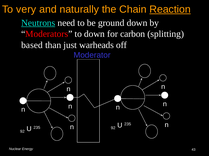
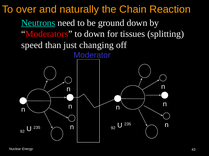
very: very -> over (26, 9)
Reaction underline: present -> none (170, 9)
carbon: carbon -> tissues (133, 34)
based: based -> speed (32, 45)
warheads: warheads -> changing (96, 45)
